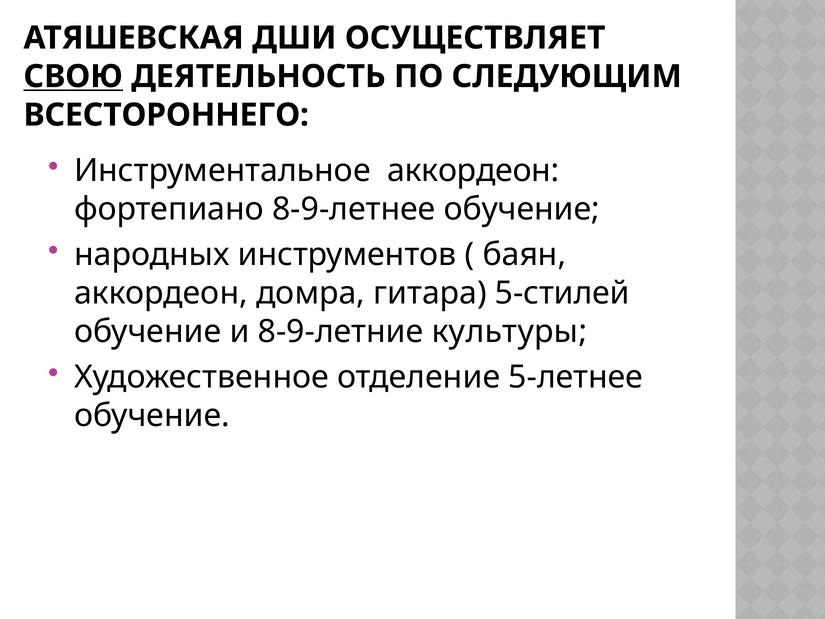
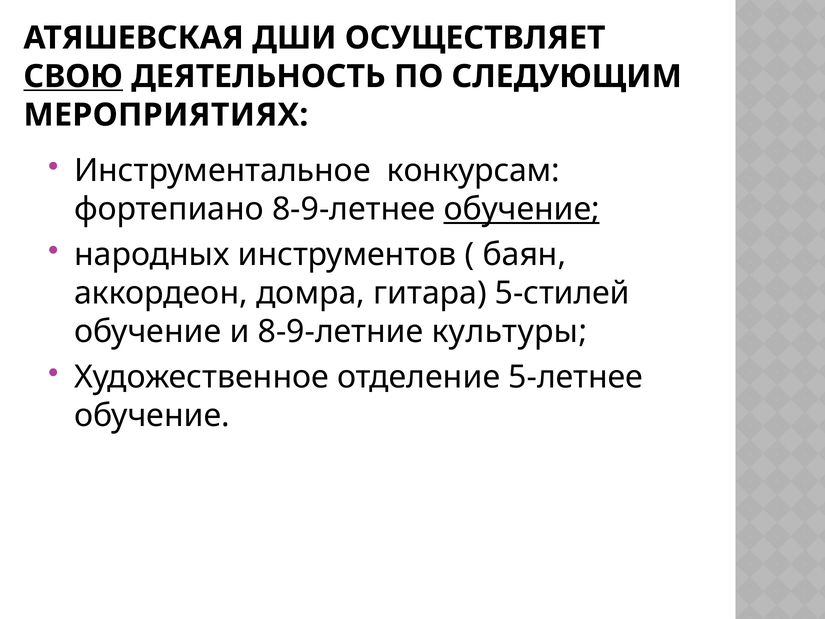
ВСЕСТОРОННЕГО: ВСЕСТОРОННЕГО -> МЕРОПРИЯТИЯХ (166, 115)
Инструментальное аккордеон: аккордеон -> конкурсам (473, 171)
обучение underline: none -> present (522, 209)
